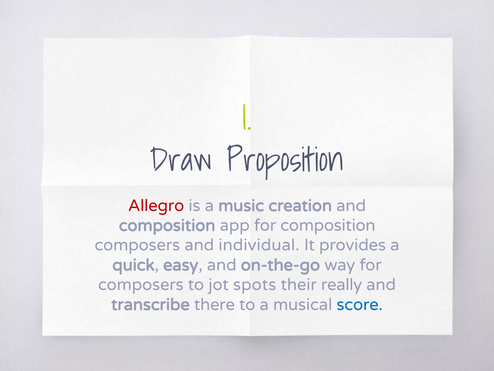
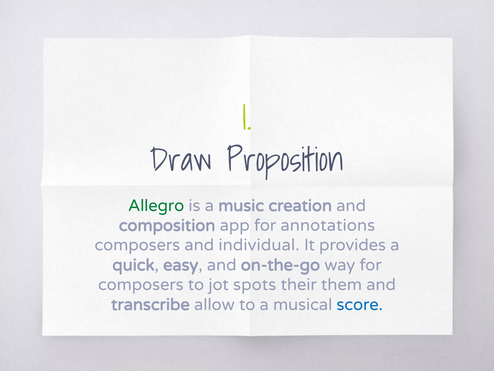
Allegro colour: red -> green (156, 205)
for composition: composition -> annotations (328, 225)
really: really -> them (341, 284)
there: there -> allow (214, 304)
